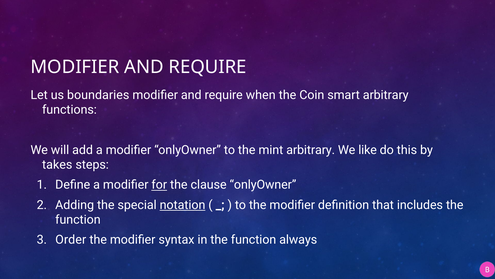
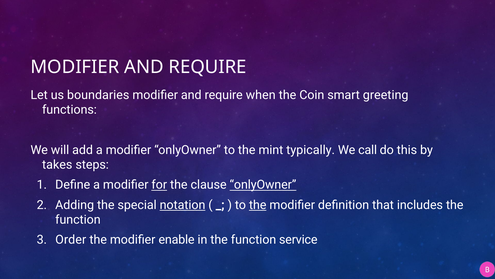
smart arbitrary: arbitrary -> greeting (386, 95)
mint arbitrary: arbitrary -> typically (311, 150)
like: like -> call (368, 150)
onlyOwner underline: none -> present (263, 185)
the underline: none -> present (258, 205)
syntax: syntax -> enable (177, 239)
always: always -> service (298, 239)
